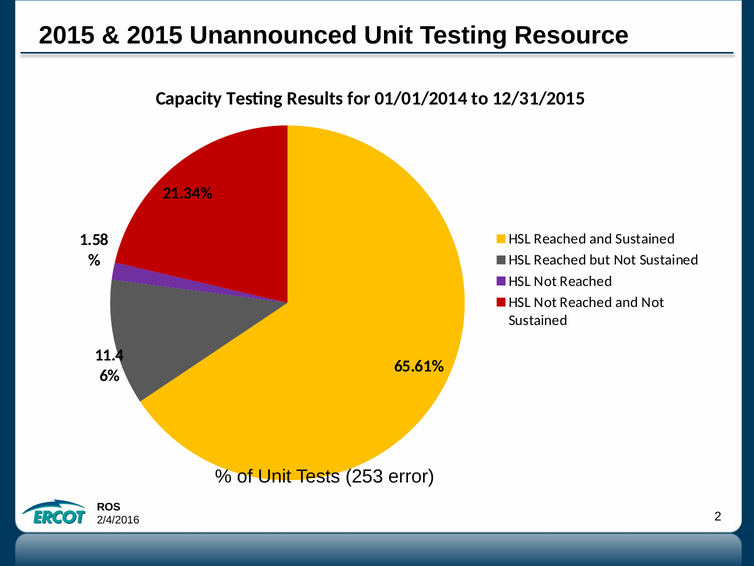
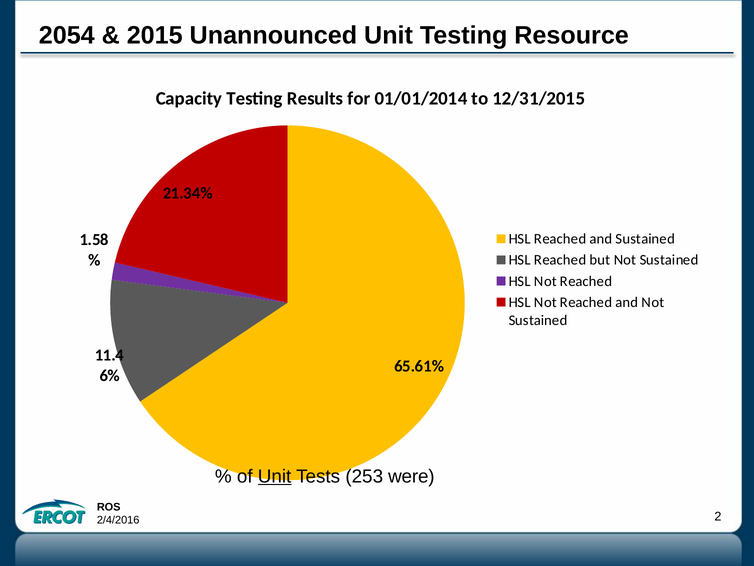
2015: 2015 -> 2054 (67, 36)
Unit underline: none -> present (275, 476)
error: error -> were (411, 476)
